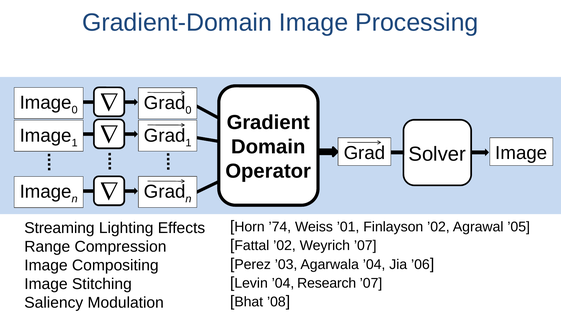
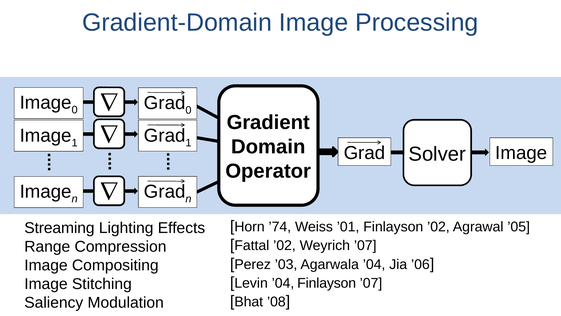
’04 Research: Research -> Finlayson (327, 283)
